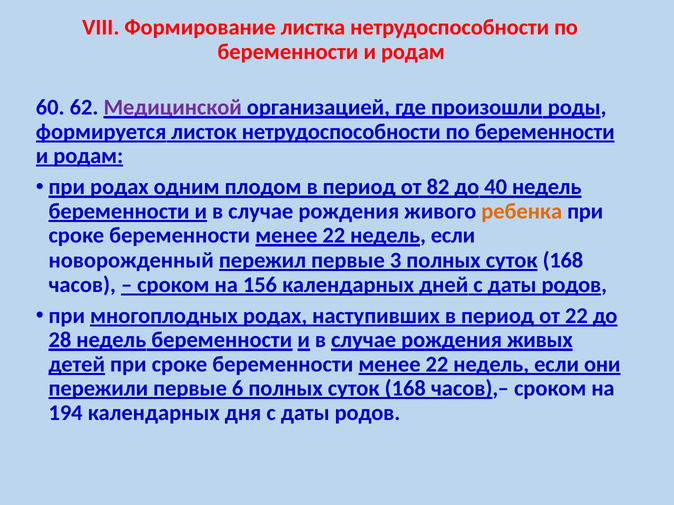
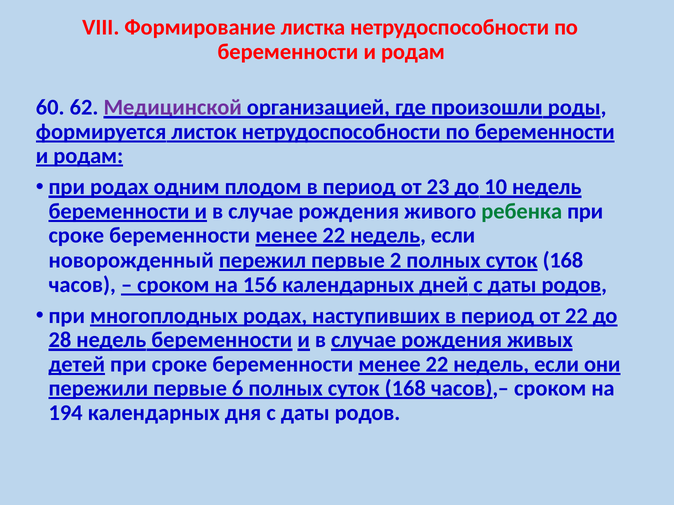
82: 82 -> 23 (438, 187)
40: 40 -> 10 (496, 187)
ребенка colour: orange -> green (522, 212)
3: 3 -> 2 (396, 261)
